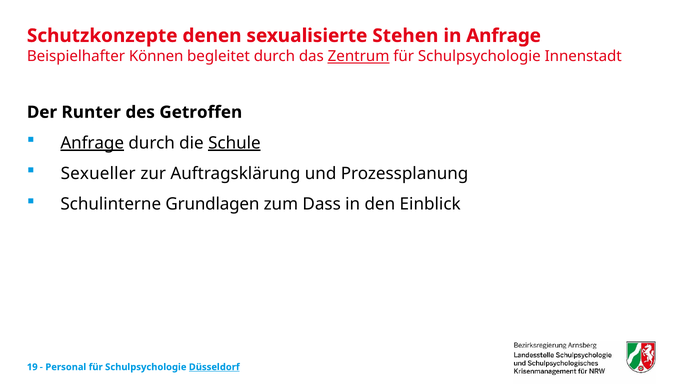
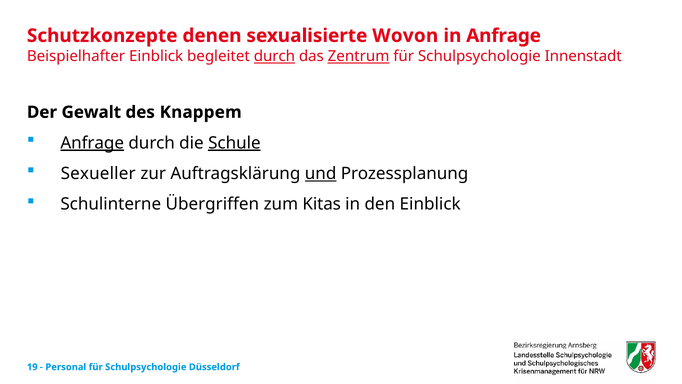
Stehen: Stehen -> Wovon (405, 36)
Beispielhafter Können: Können -> Einblick (156, 56)
durch underline: none -> present (274, 56)
Runter: Runter -> Gewalt (91, 112)
Getroffen: Getroffen -> Knappem (201, 112)
und underline: none -> present (321, 174)
Grundlagen: Grundlagen -> Übergriffen (212, 204)
Dass: Dass -> Kitas (322, 204)
Düsseldorf underline: present -> none (214, 367)
